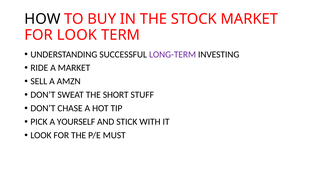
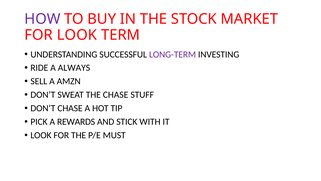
HOW colour: black -> purple (42, 19)
A MARKET: MARKET -> ALWAYS (74, 68)
THE SHORT: SHORT -> CHASE (116, 95)
YOURSELF: YOURSELF -> REWARDS (76, 122)
